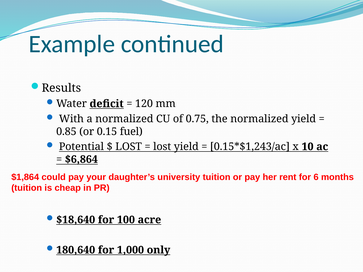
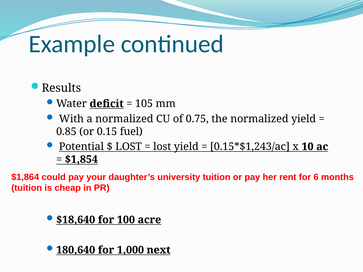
120: 120 -> 105 (144, 104)
$6,864: $6,864 -> $1,854 (81, 159)
only: only -> next (159, 250)
